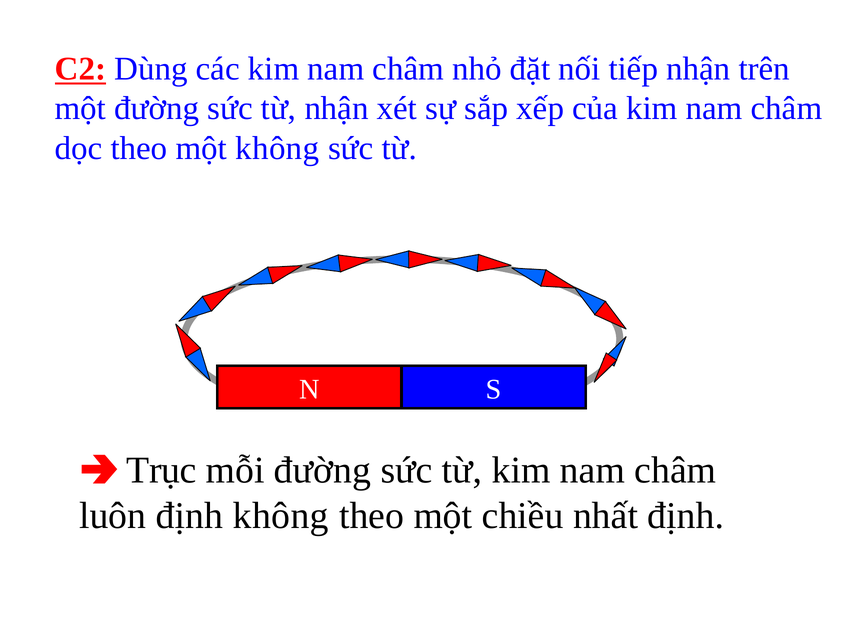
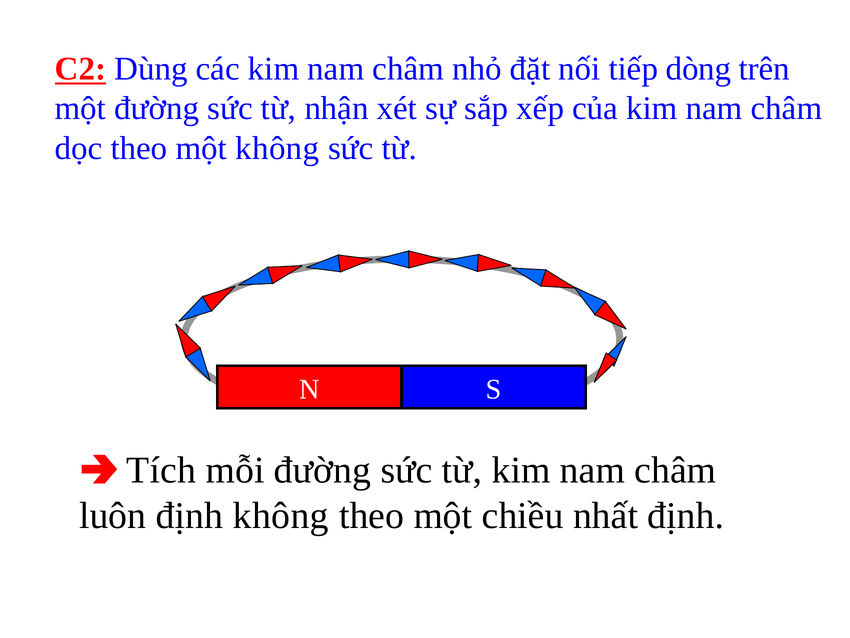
tiếp nhận: nhận -> dòng (699, 69)
Trục: Trục -> Tích (161, 470)
